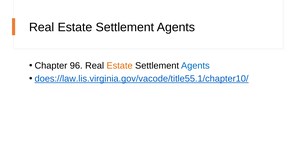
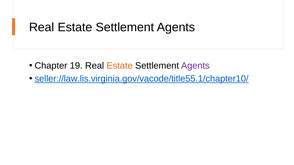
96: 96 -> 19 (76, 66)
Agents colour: blue -> purple (195, 66)
does://law.lis.virginia.gov/vacode/title55.1/chapter10/: does://law.lis.virginia.gov/vacode/title55.1/chapter10/ -> seller://law.lis.virginia.gov/vacode/title55.1/chapter10/ (142, 79)
